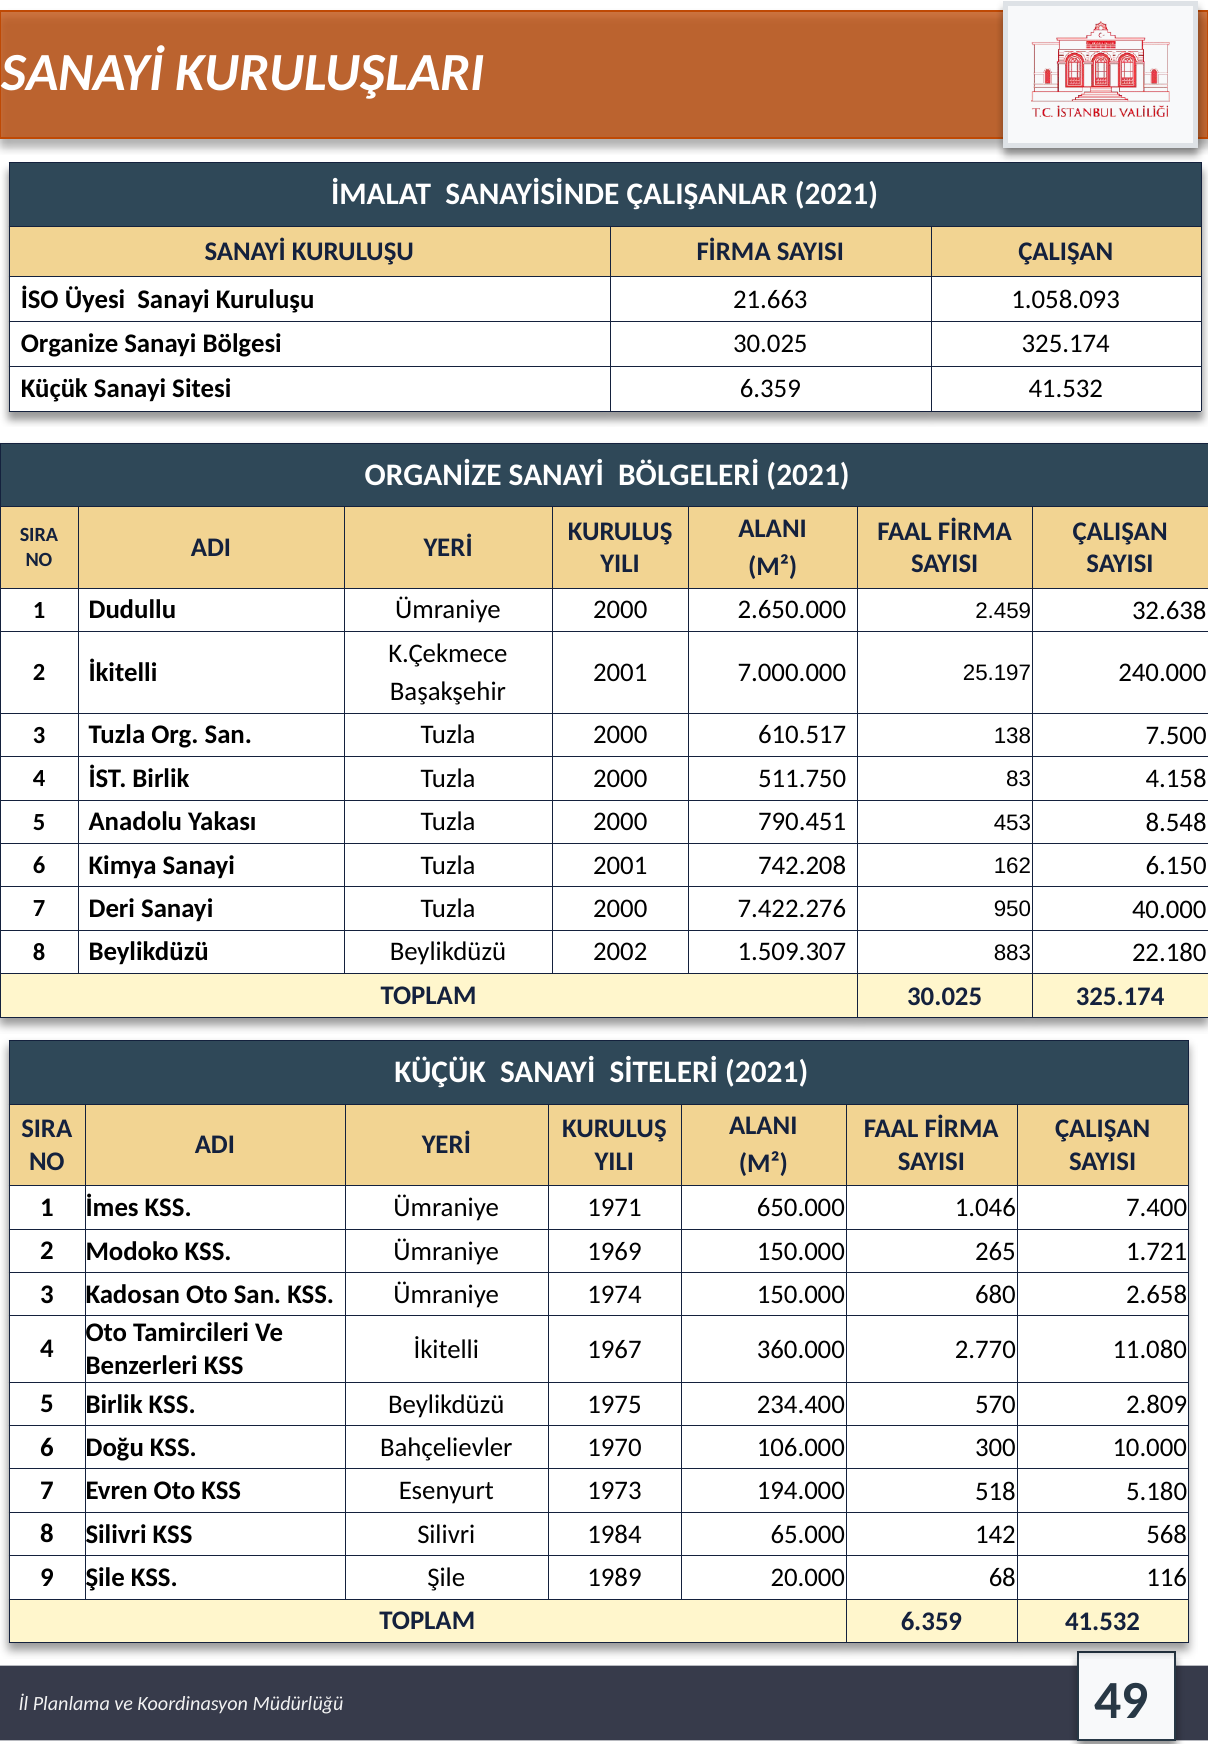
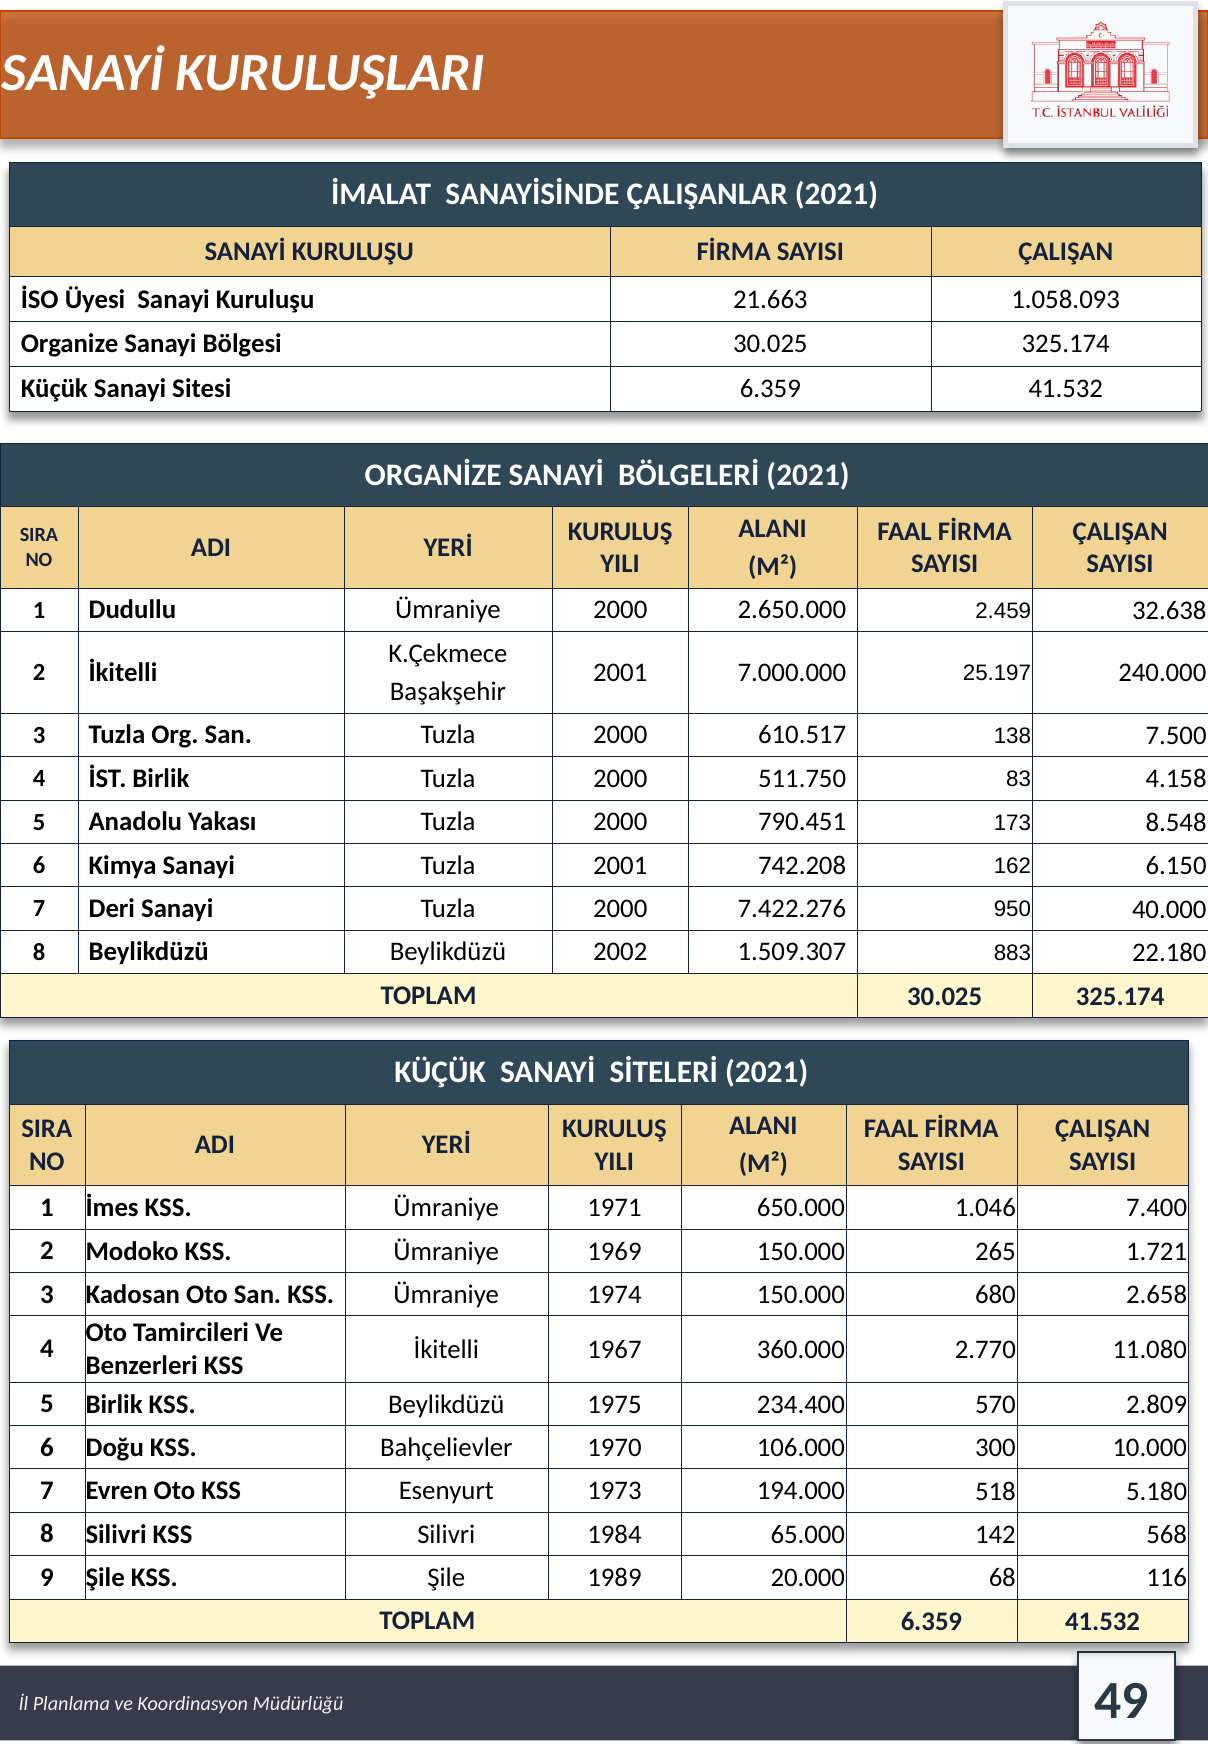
453: 453 -> 173 (1012, 823)
